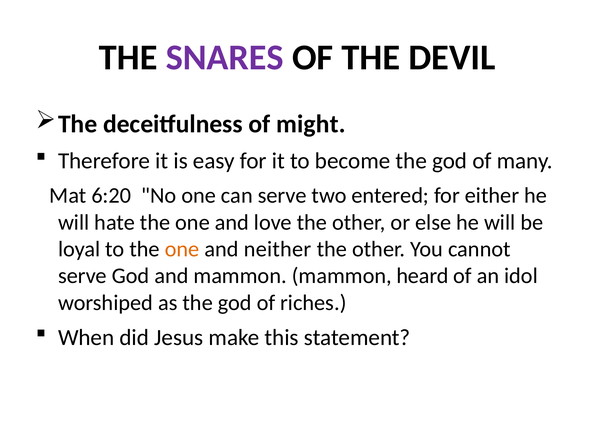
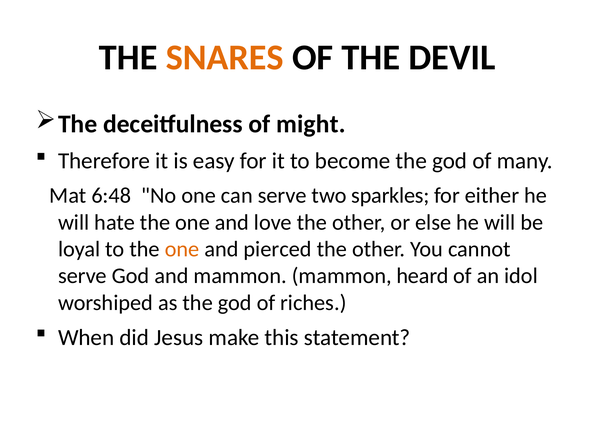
SNARES colour: purple -> orange (225, 58)
6:20: 6:20 -> 6:48 (111, 196)
entered: entered -> sparkles (390, 196)
neither: neither -> pierced (278, 249)
